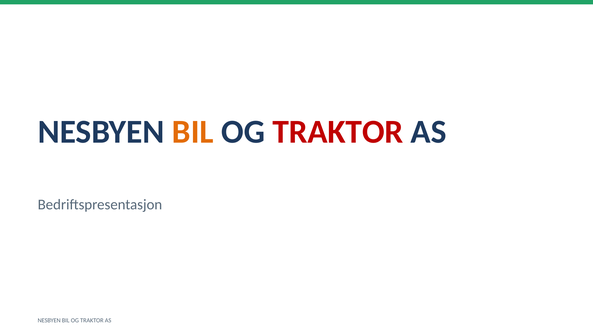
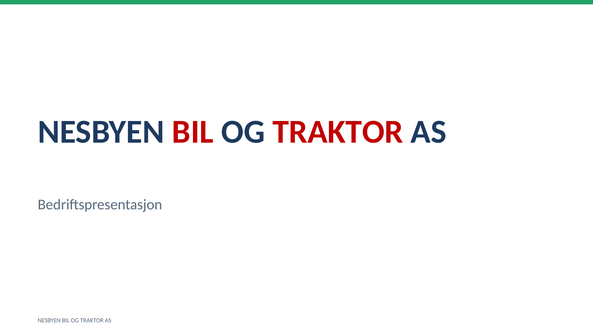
BIL colour: orange -> red (193, 132)
